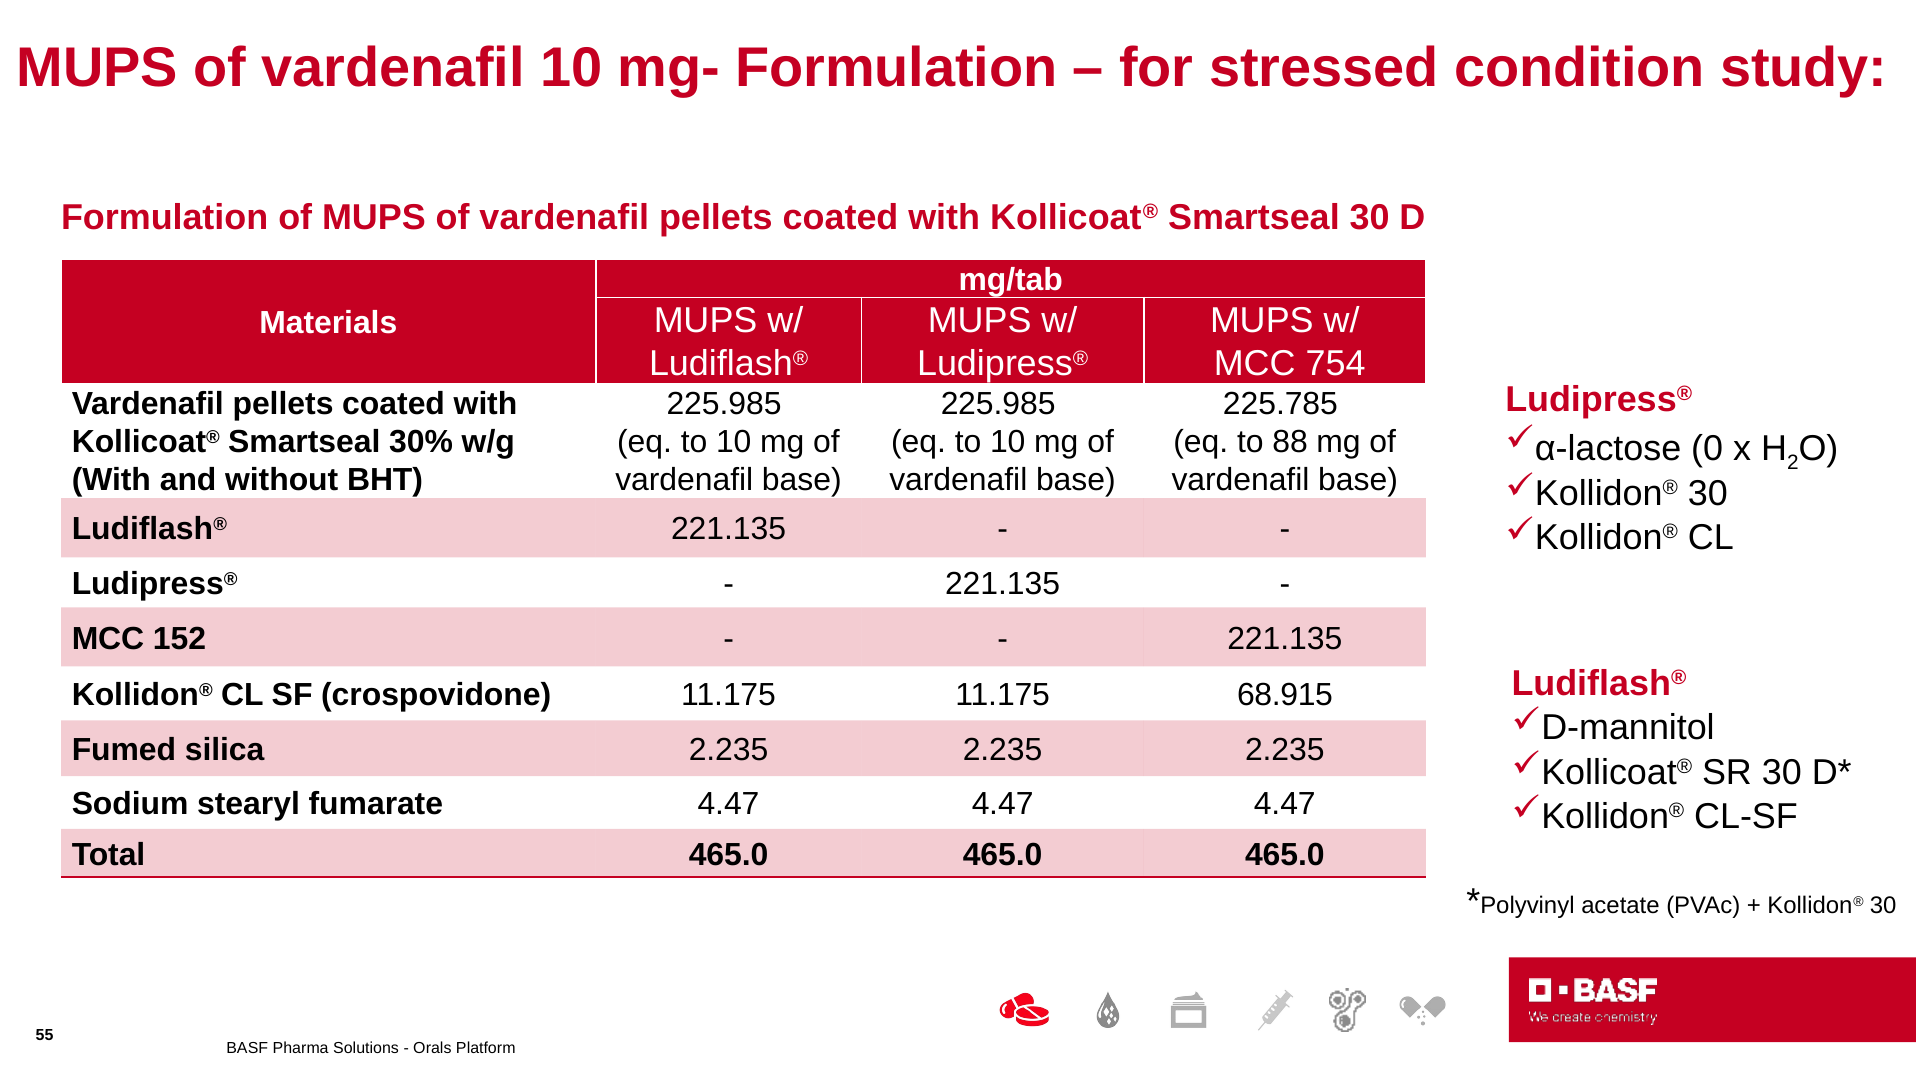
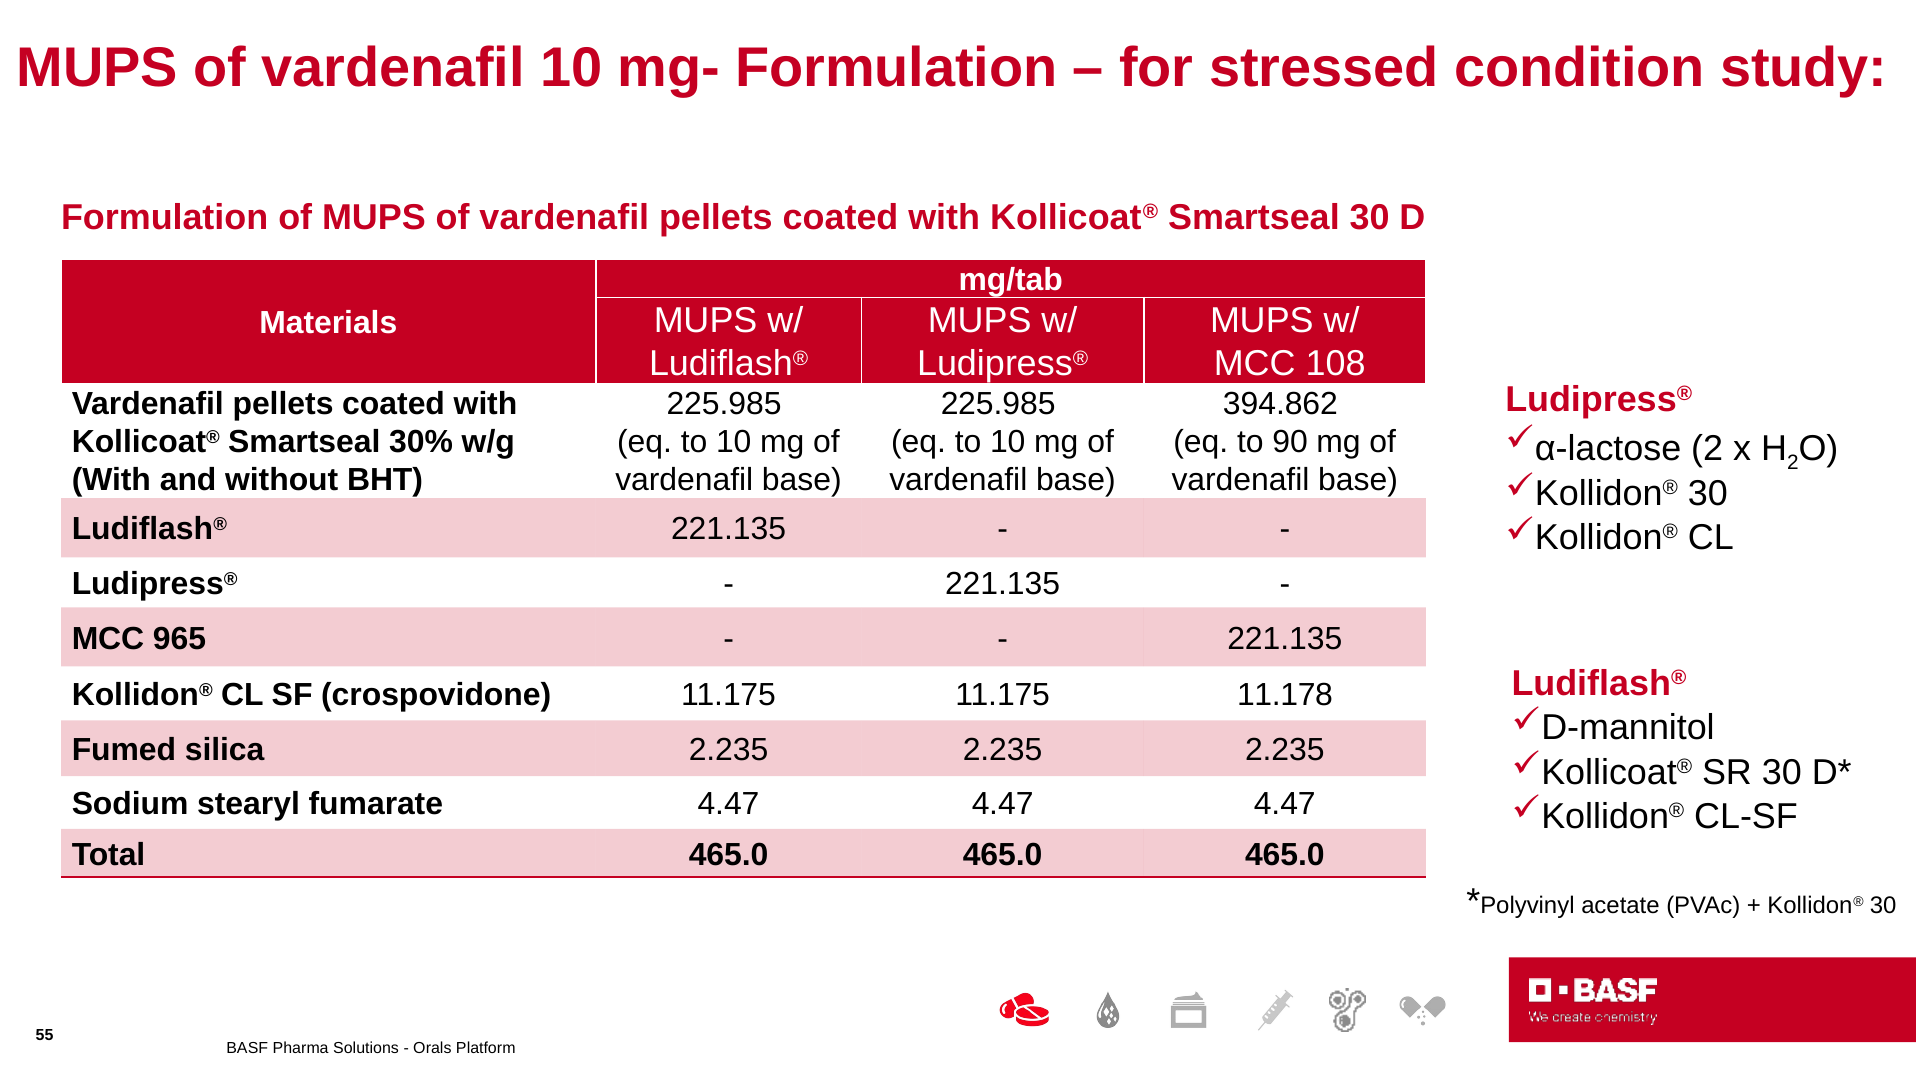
754: 754 -> 108 (1336, 364)
225.785: 225.785 -> 394.862 (1280, 404)
88: 88 -> 90 (1290, 442)
0: 0 -> 2 (1707, 448)
152: 152 -> 965 (180, 638)
68.915: 68.915 -> 11.178 (1285, 695)
